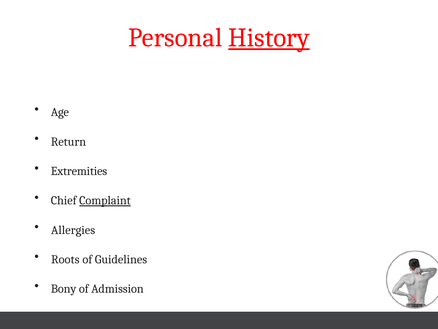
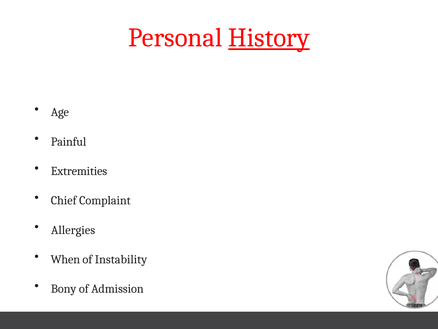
Return: Return -> Painful (69, 141)
Complaint underline: present -> none (105, 200)
Roots: Roots -> When (65, 259)
Guidelines: Guidelines -> Instability (121, 259)
